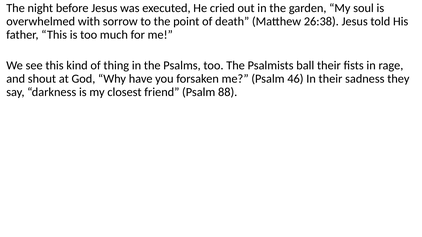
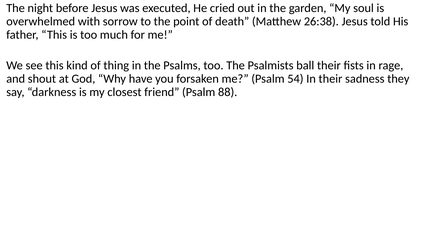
46: 46 -> 54 (295, 79)
